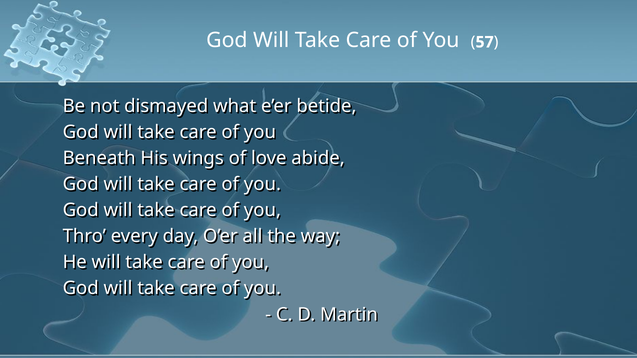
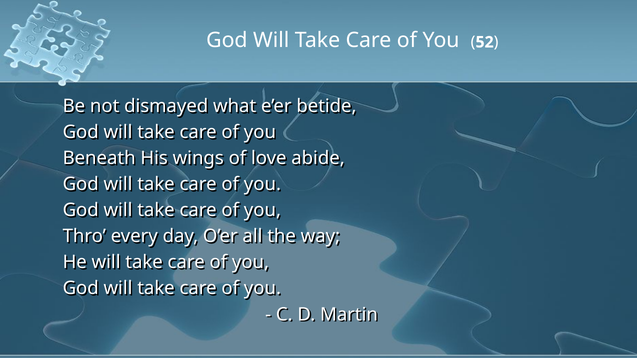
57: 57 -> 52 (485, 42)
